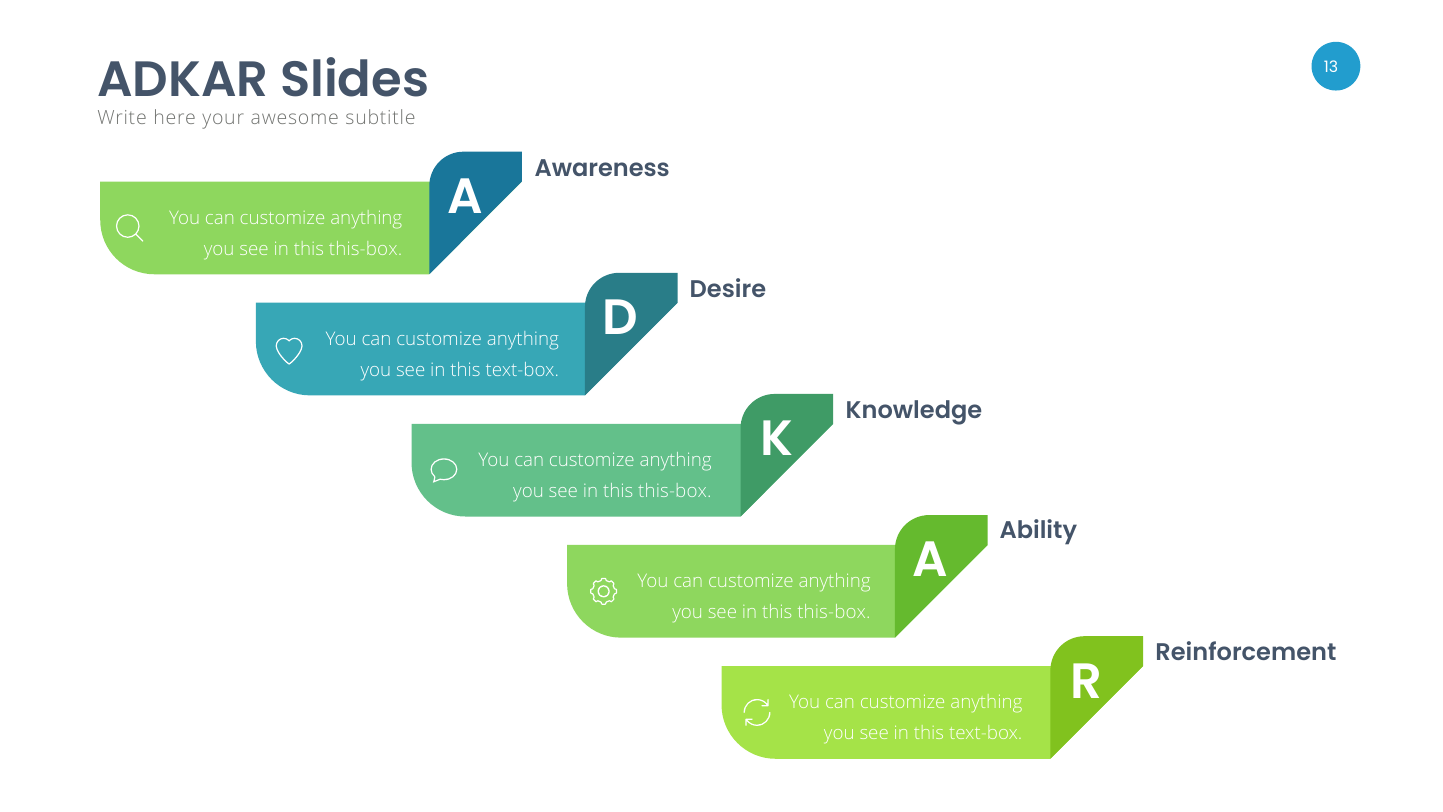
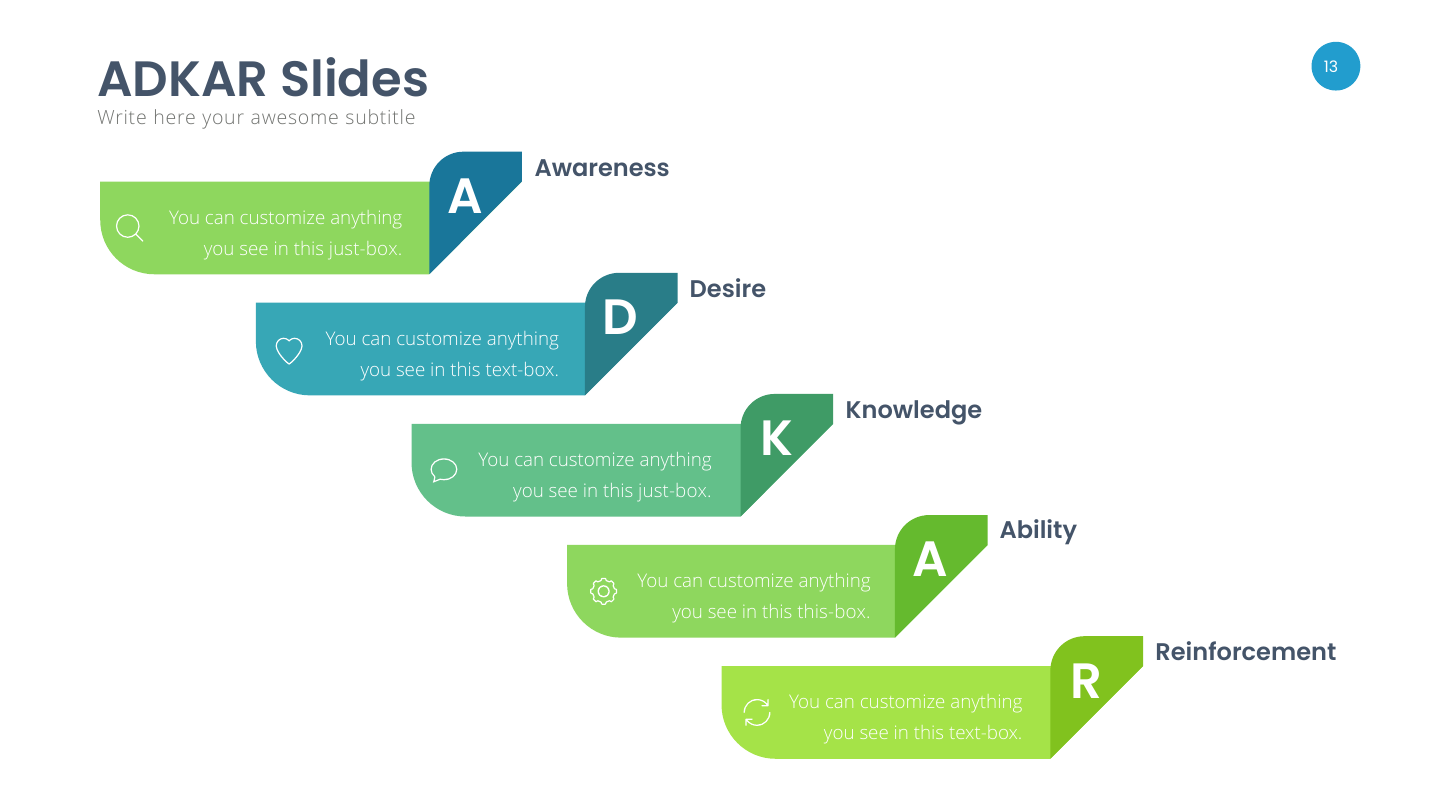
this-box: this-box -> just-box (366, 249)
this-box: this-box -> just-box (675, 491)
